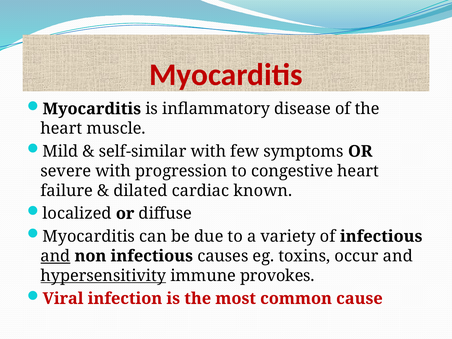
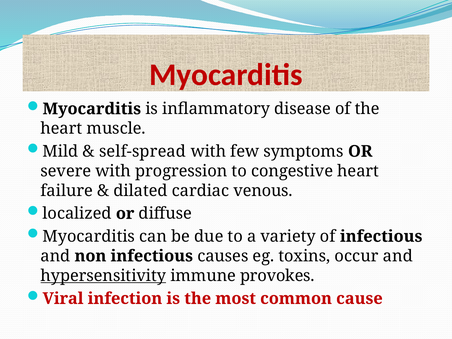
self-similar: self-similar -> self-spread (143, 151)
known: known -> venous (263, 191)
and underline: present -> none (55, 256)
